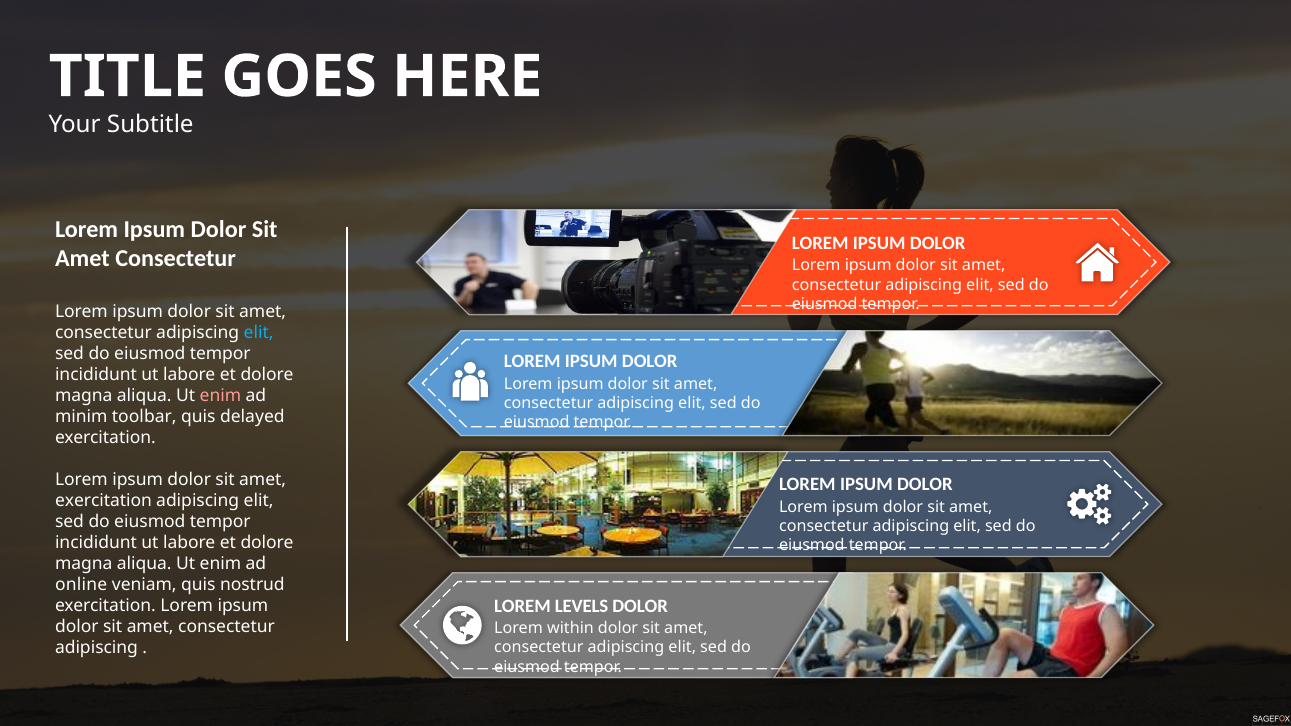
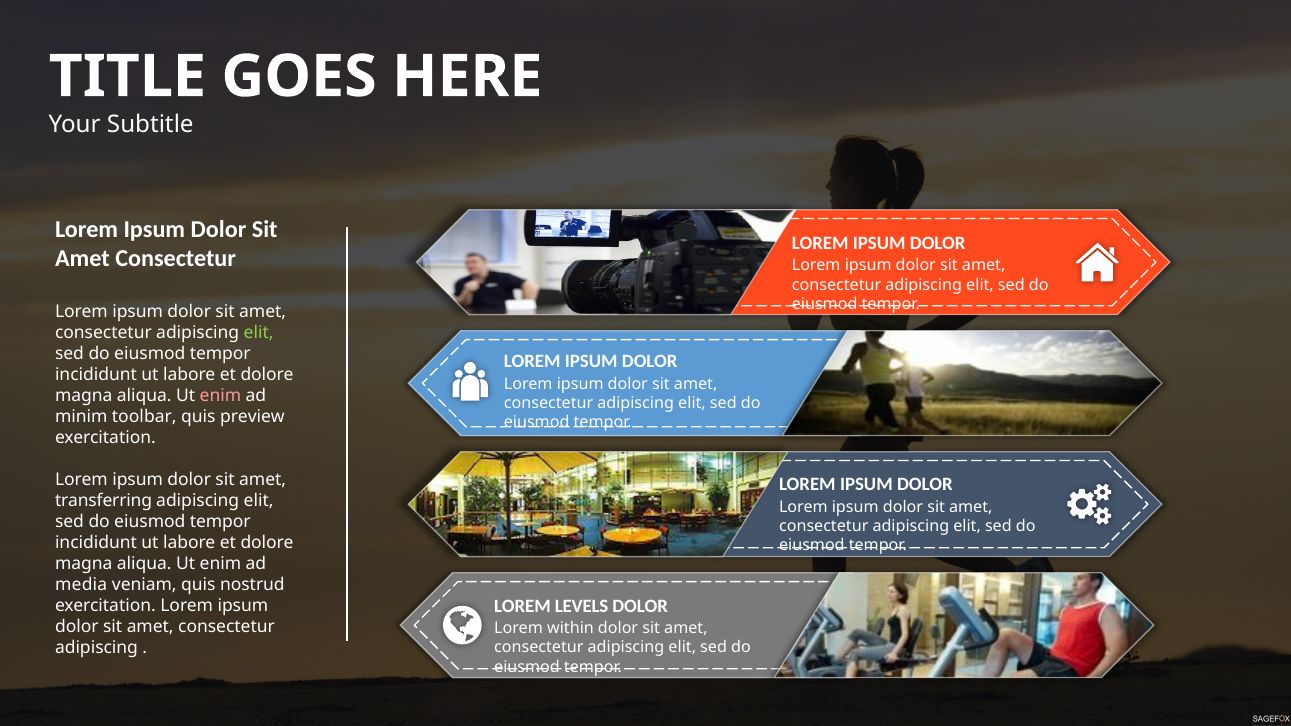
elit colour: light blue -> light green (259, 333)
delayed: delayed -> preview (252, 417)
exercitation: exercitation -> transferring (104, 501)
online: online -> media (81, 585)
